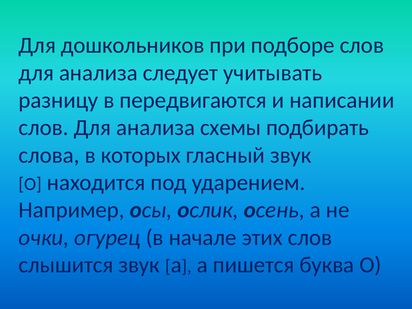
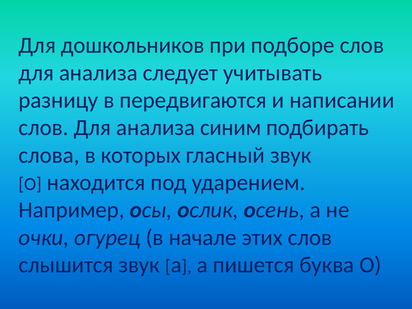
схемы: схемы -> синим (231, 128)
